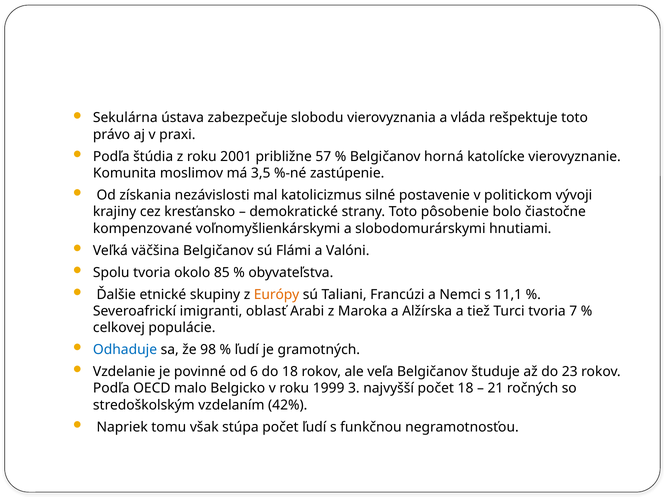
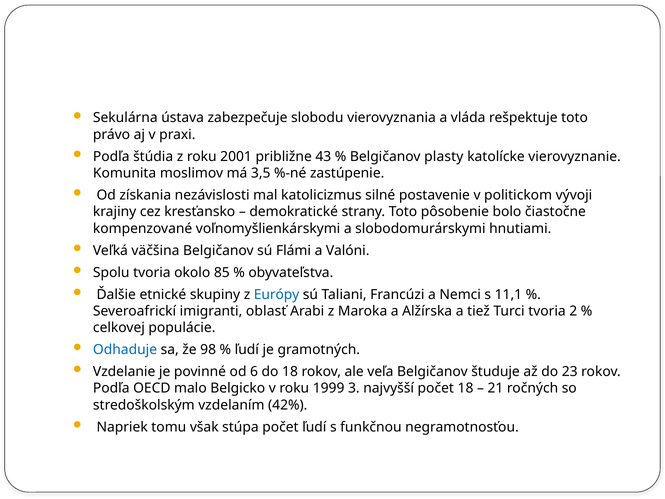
57: 57 -> 43 (323, 156)
horná: horná -> plasty (444, 156)
Európy colour: orange -> blue (277, 294)
7: 7 -> 2 (573, 311)
